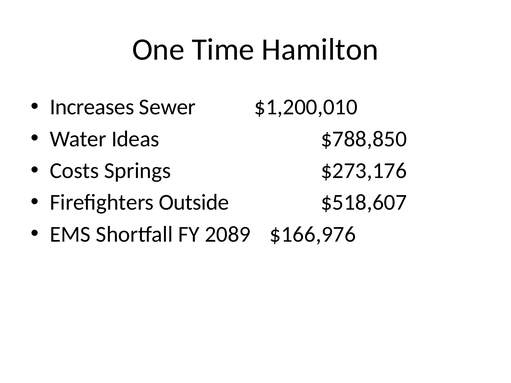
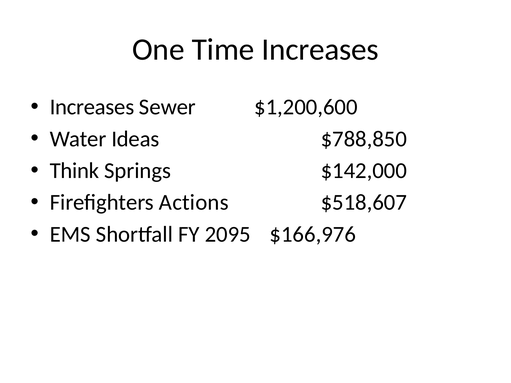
Time Hamilton: Hamilton -> Increases (320, 49)
$1,200,010: $1,200,010 -> $1,200,600 (306, 107)
Costs: Costs -> Think (75, 171)
$273,176: $273,176 -> $142,000 (364, 171)
Outside: Outside -> Actions (194, 203)
2089: 2089 -> 2095 (228, 234)
